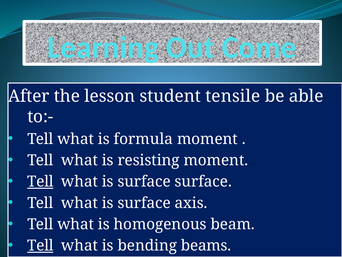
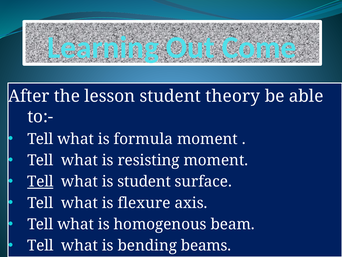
tensile: tensile -> theory (233, 96)
surface: surface -> student (144, 181)
surface: surface -> flexure (144, 203)
Tell underline: present -> none (40, 245)
